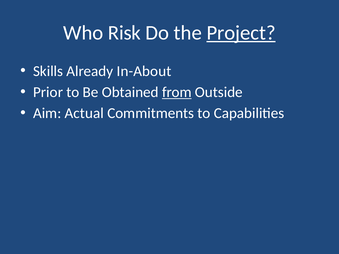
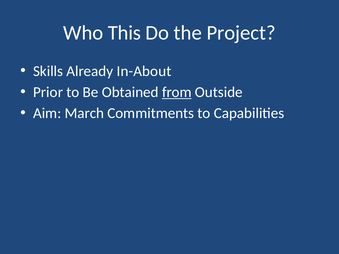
Risk: Risk -> This (124, 33)
Project underline: present -> none (241, 33)
Actual: Actual -> March (84, 113)
